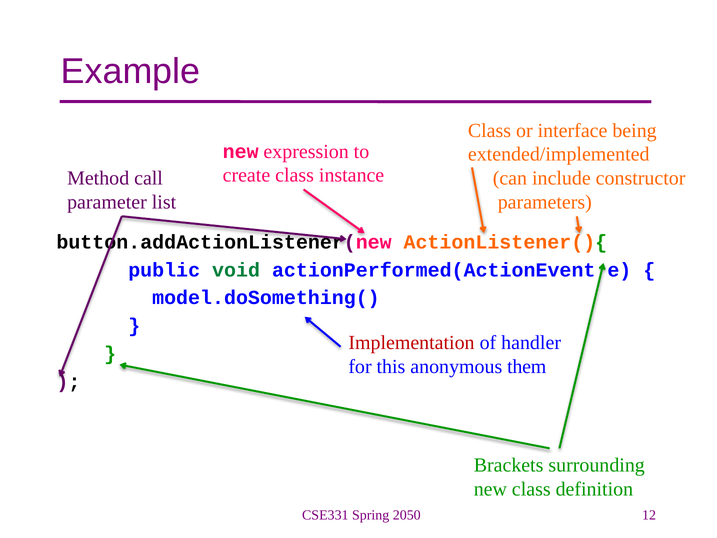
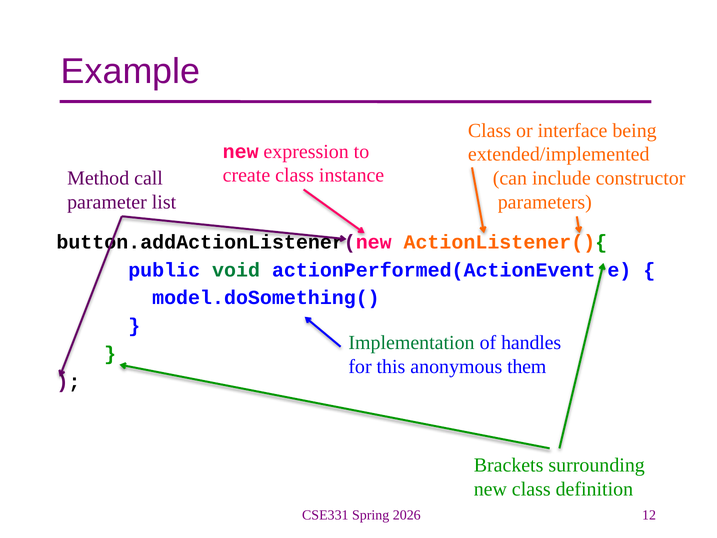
Implementation colour: red -> green (412, 343)
handler: handler -> handles (531, 343)
2050: 2050 -> 2026 (407, 515)
